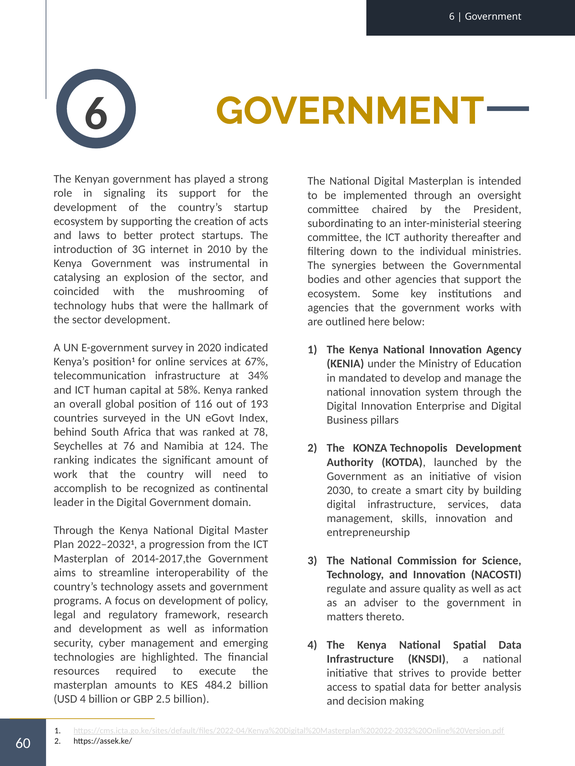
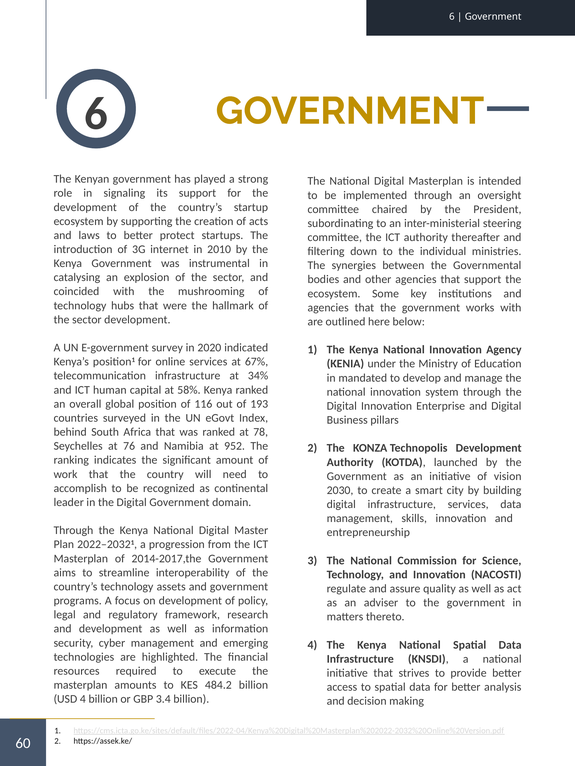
124: 124 -> 952 (235, 446)
2.5: 2.5 -> 3.4 (163, 700)
